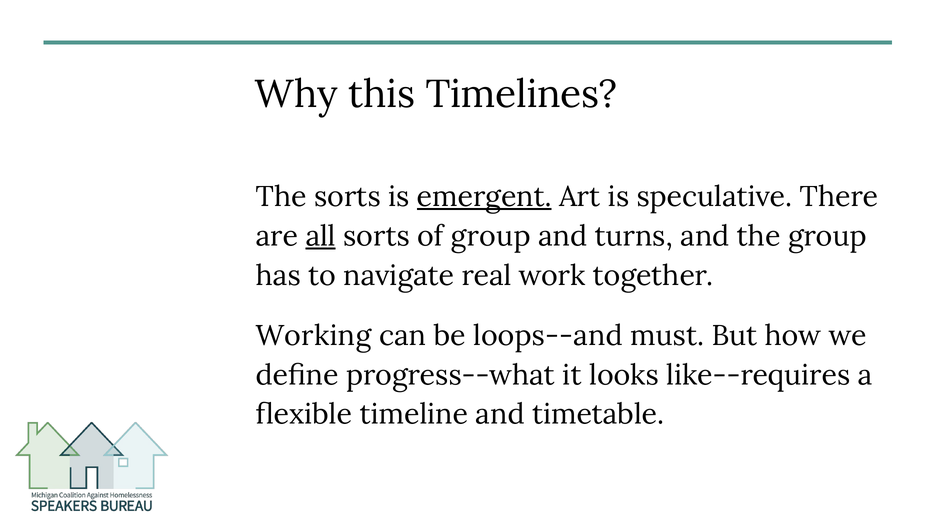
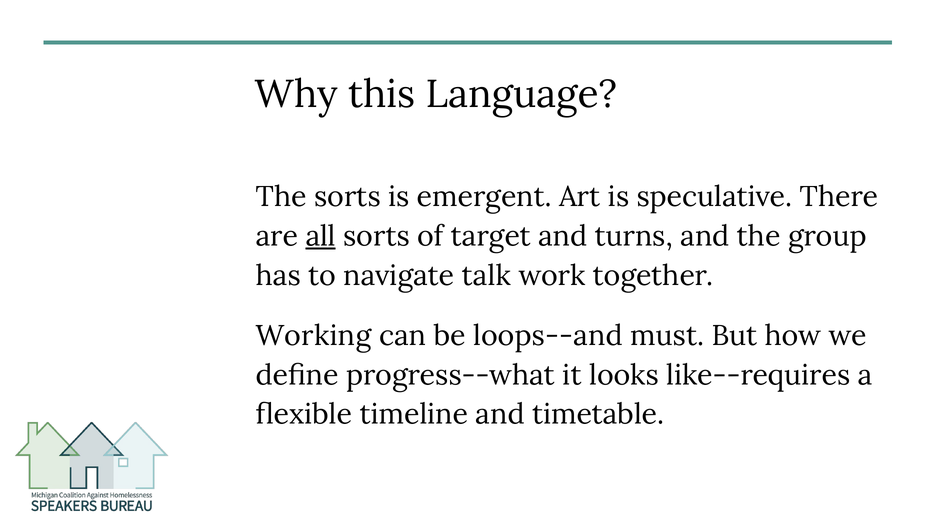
Timelines: Timelines -> Language (521, 94)
emergent underline: present -> none (484, 197)
of group: group -> target (491, 236)
real: real -> talk (486, 276)
